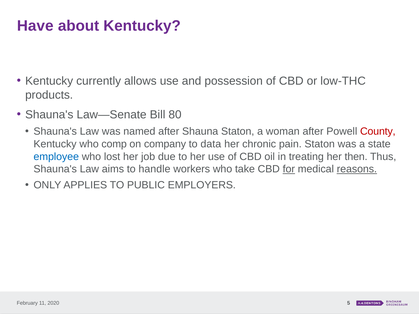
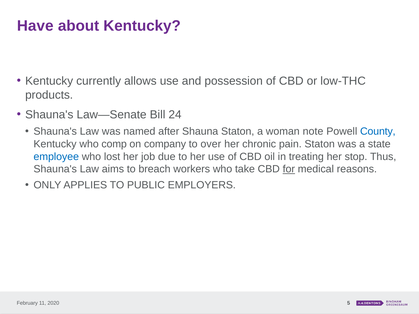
80: 80 -> 24 (175, 115)
woman after: after -> note (313, 132)
County colour: red -> blue (378, 132)
data: data -> over (211, 144)
then: then -> stop (356, 157)
handle: handle -> breach (155, 169)
reasons underline: present -> none (357, 169)
